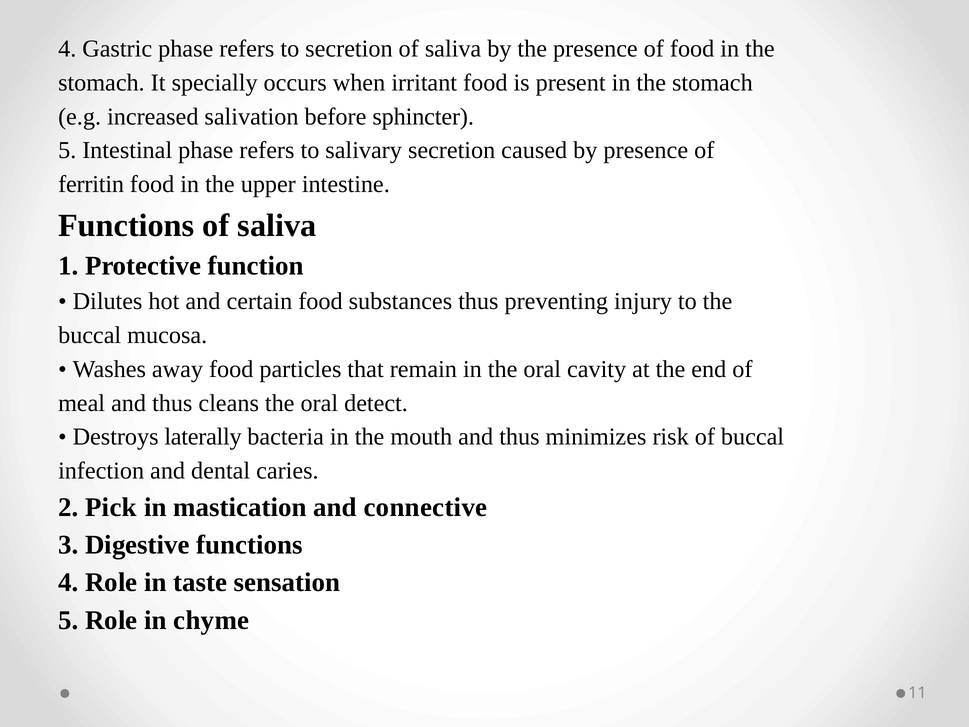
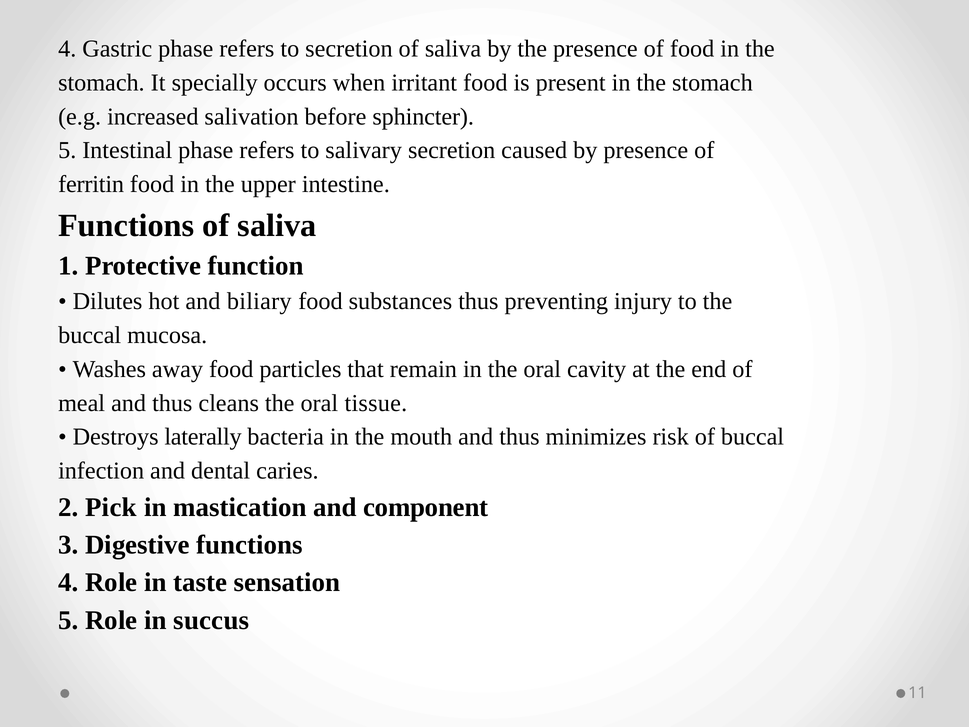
certain: certain -> biliary (259, 301)
detect: detect -> tissue (376, 403)
connective: connective -> component (426, 507)
chyme: chyme -> succus (211, 620)
